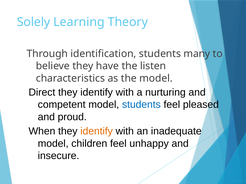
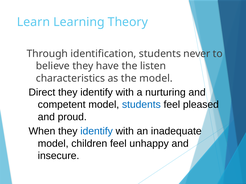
Solely: Solely -> Learn (33, 22)
many: many -> never (197, 54)
identify colour: orange -> blue (97, 132)
